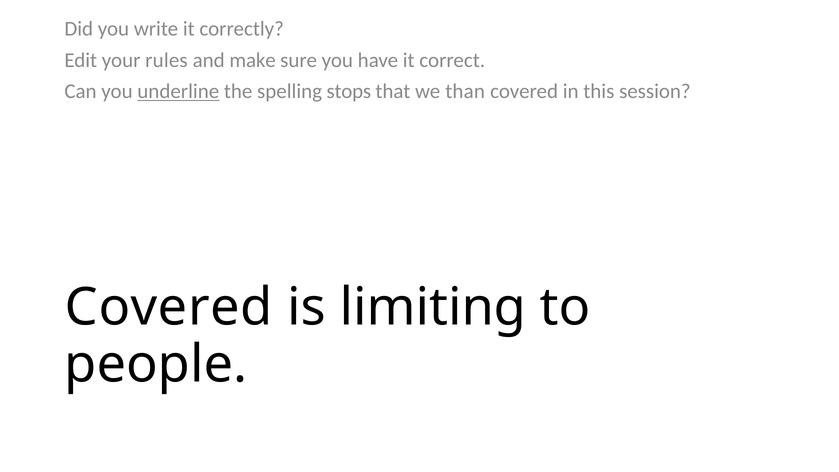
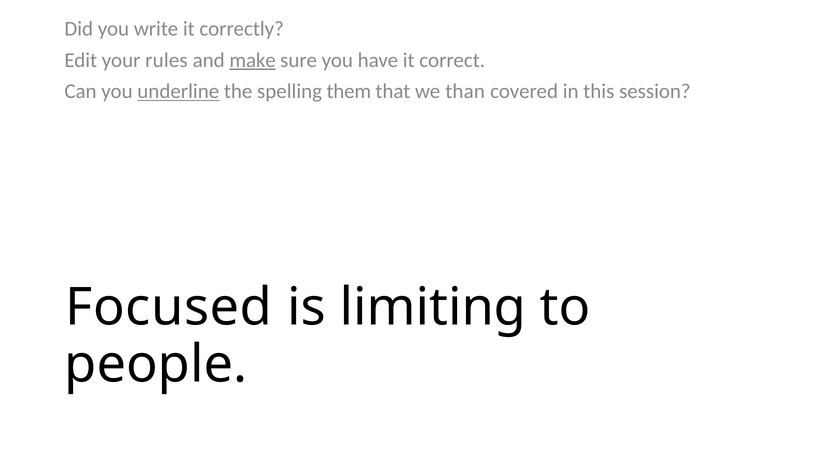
make underline: none -> present (253, 60)
stops: stops -> them (349, 92)
Covered: Covered -> Focused (169, 308)
